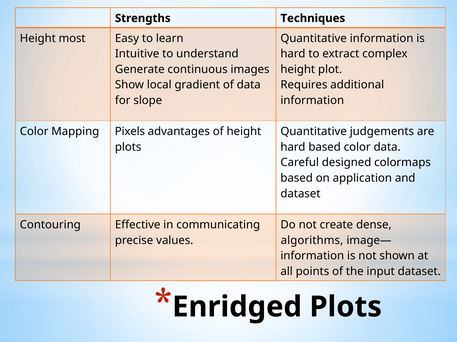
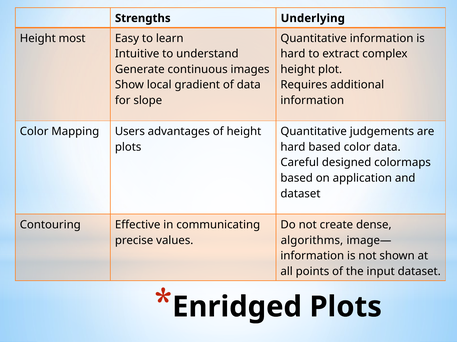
Techniques: Techniques -> Underlying (313, 18)
Pixels: Pixels -> Users (130, 132)
